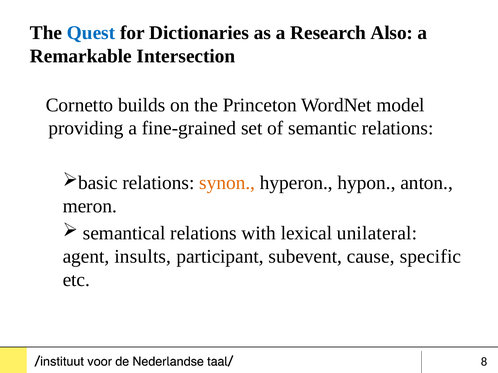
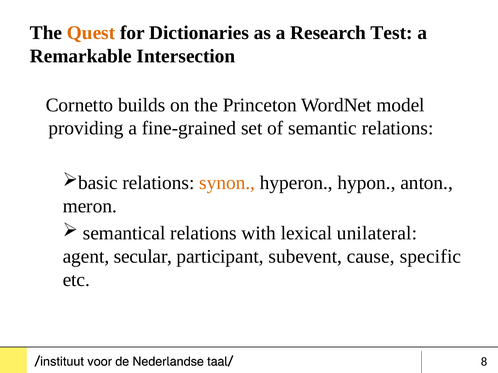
Quest colour: blue -> orange (91, 33)
Also: Also -> Test (392, 33)
insults: insults -> secular (143, 257)
